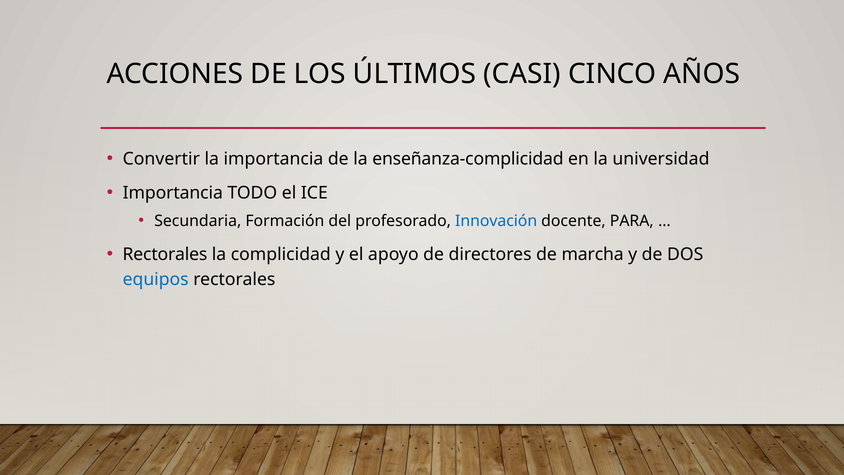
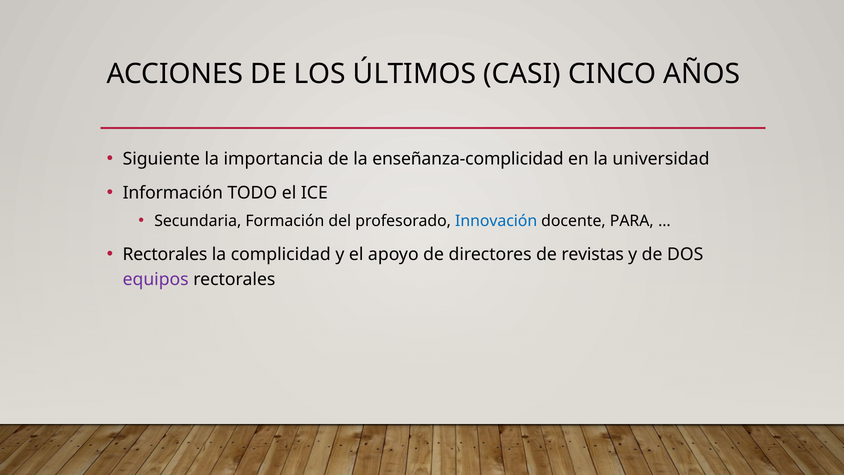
Convertir: Convertir -> Siguiente (161, 159)
Importancia: Importancia -> Información (173, 193)
marcha: marcha -> revistas (593, 254)
equipos colour: blue -> purple (156, 279)
